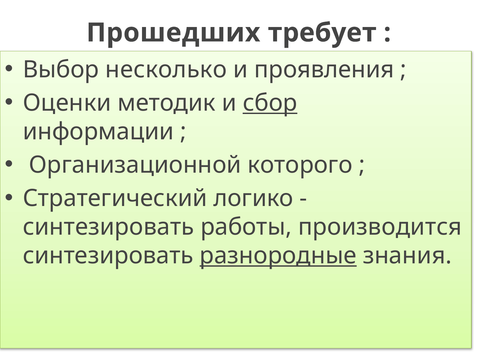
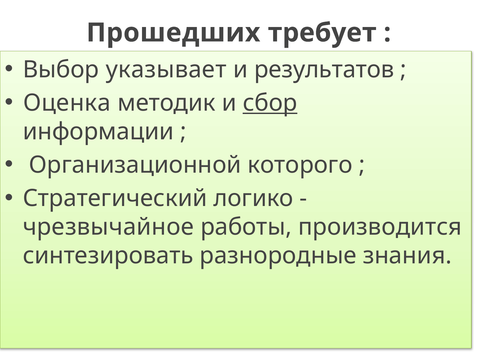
несколько: несколько -> указывает (166, 70)
проявления: проявления -> результатов (324, 70)
Оценки: Оценки -> Оценка (67, 103)
синтезировать: синтезировать -> чрезвычайное (108, 227)
разнородные underline: present -> none (278, 256)
